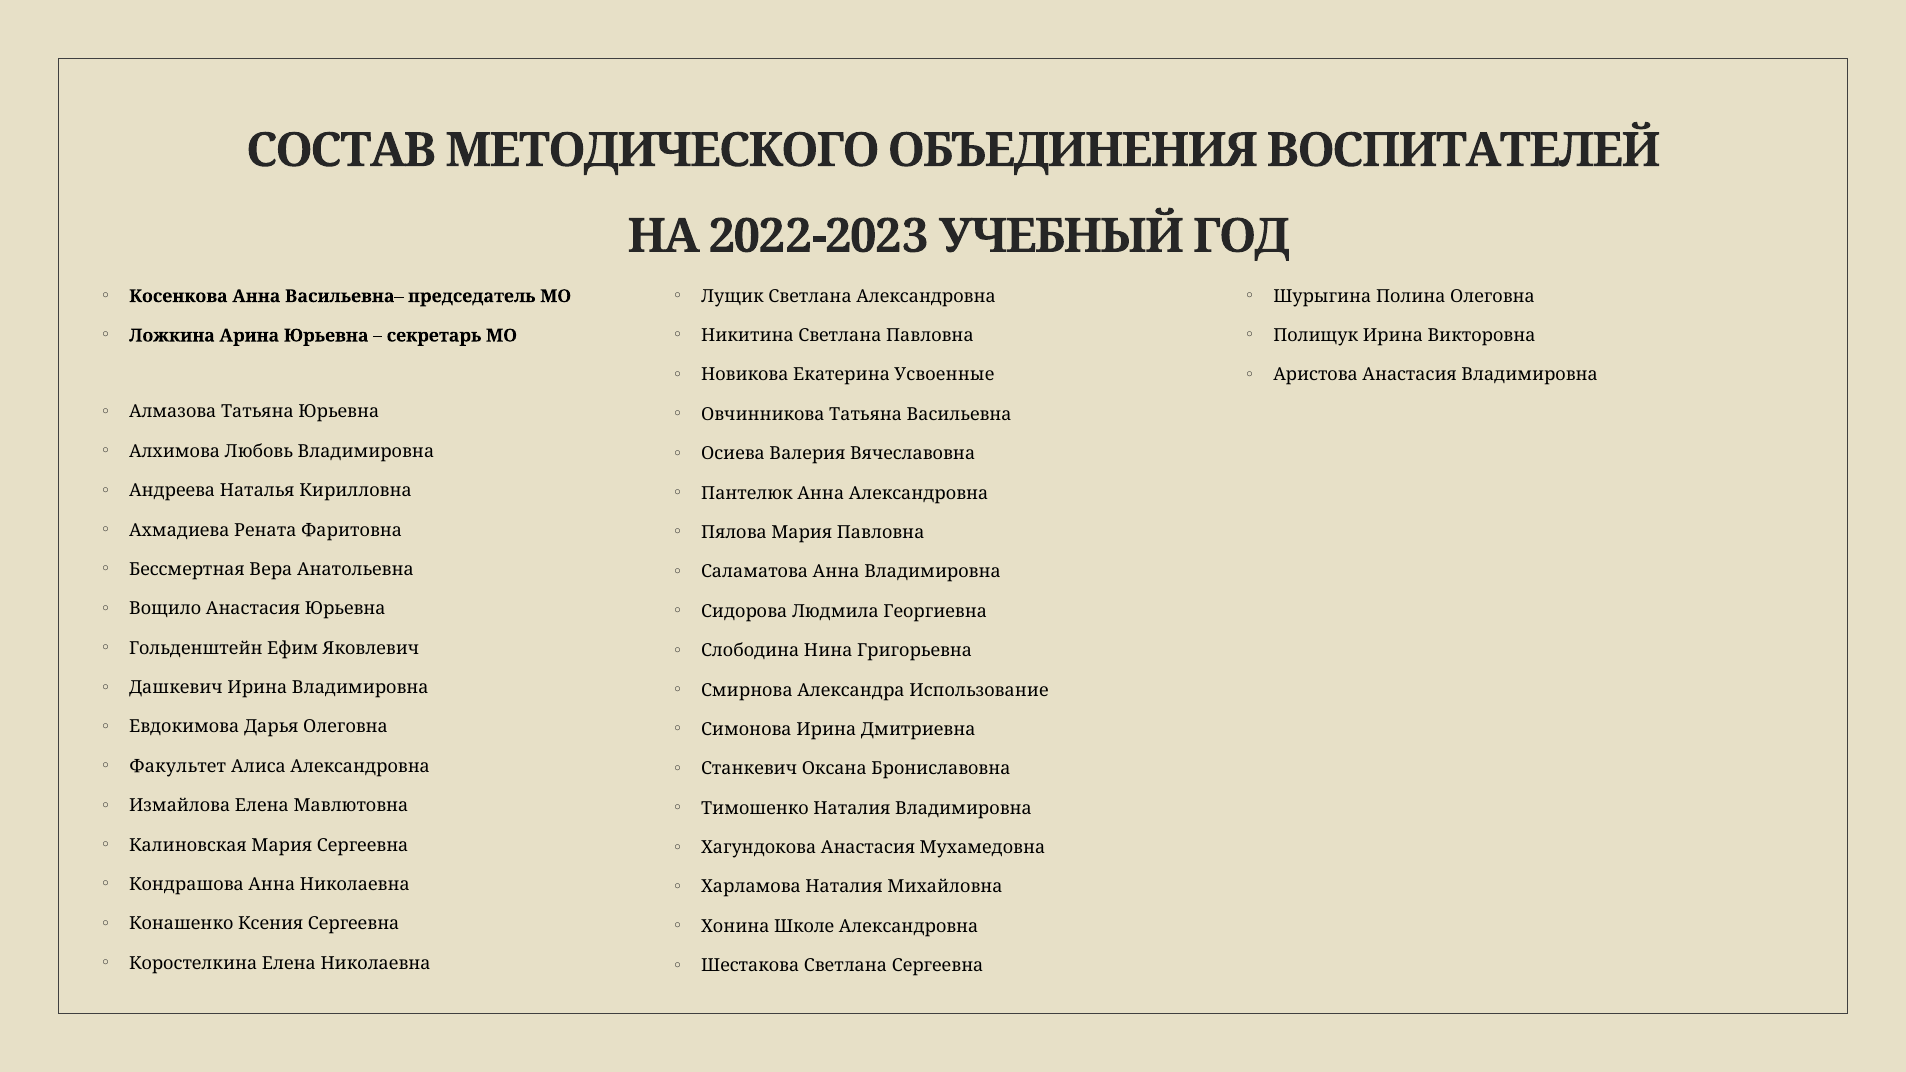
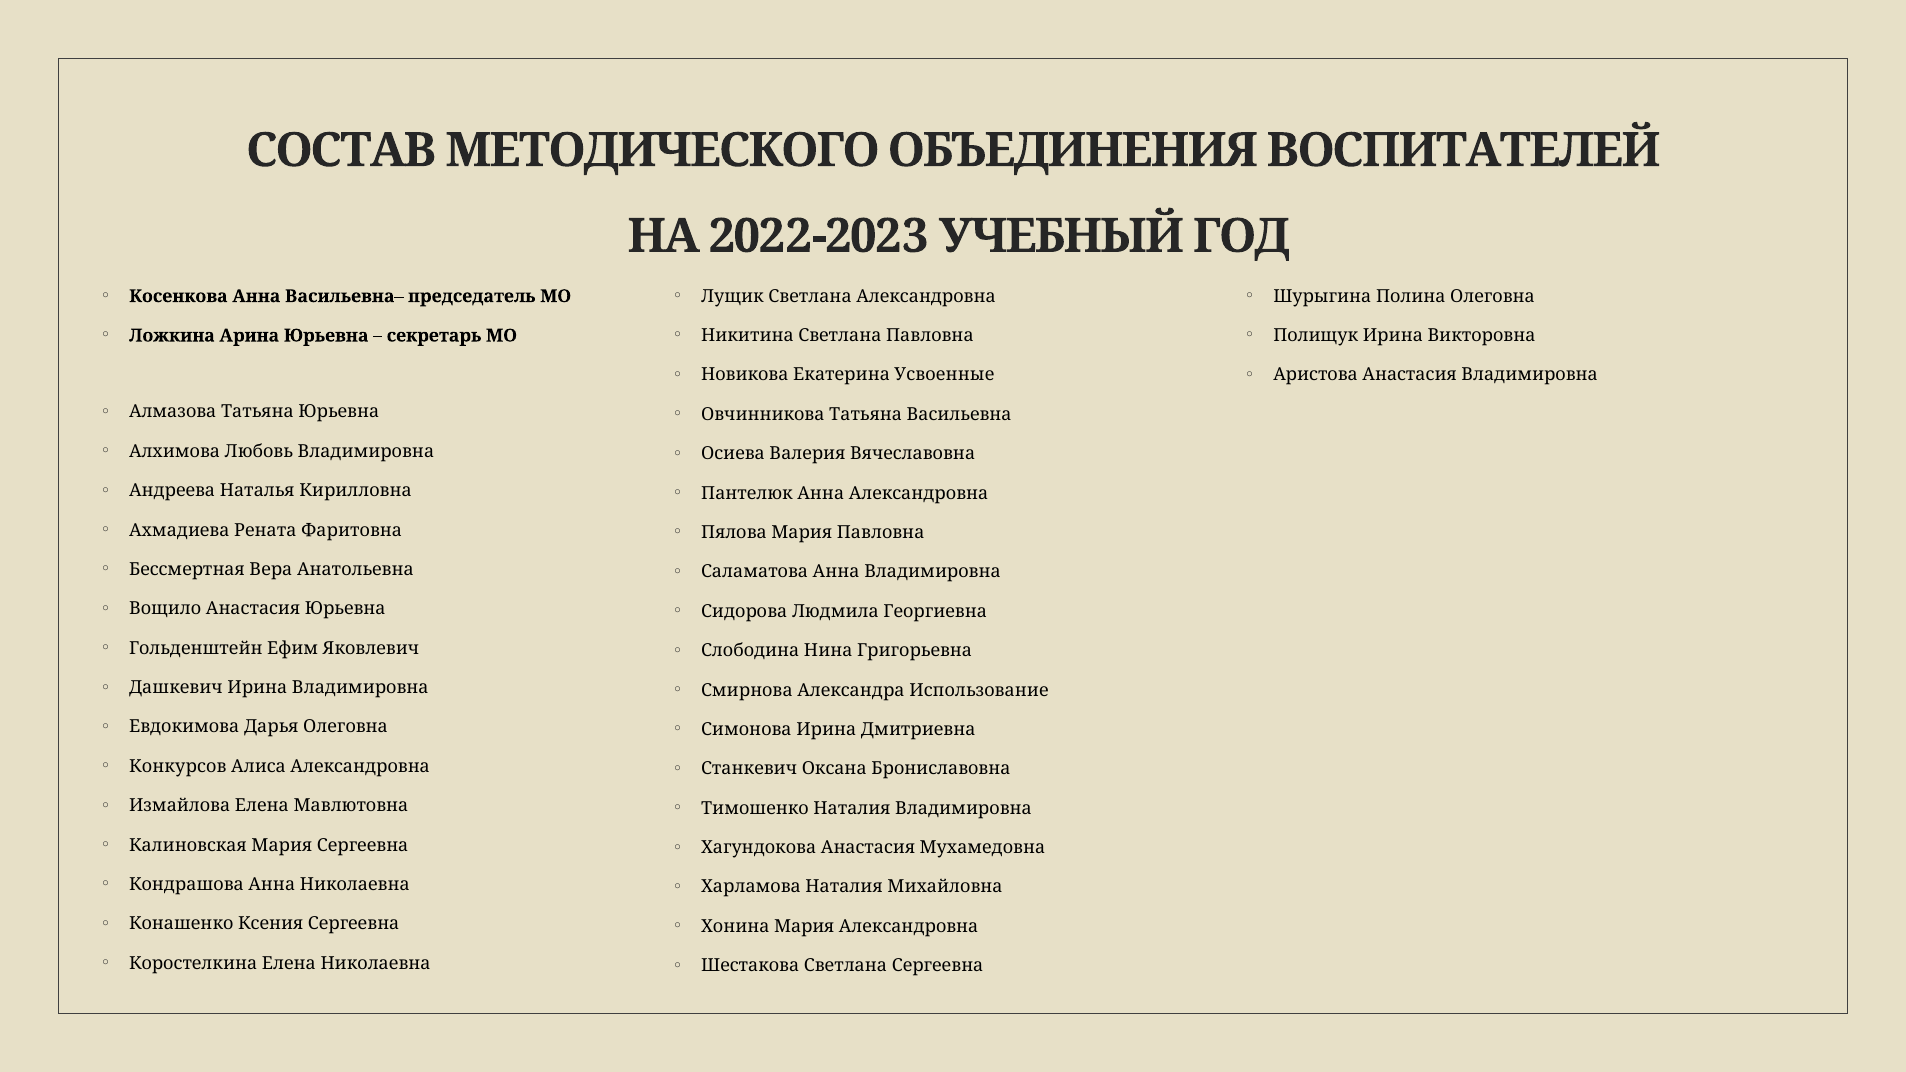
Факультет: Факультет -> Конкурсов (178, 767)
Хонина Школе: Школе -> Мария (804, 927)
